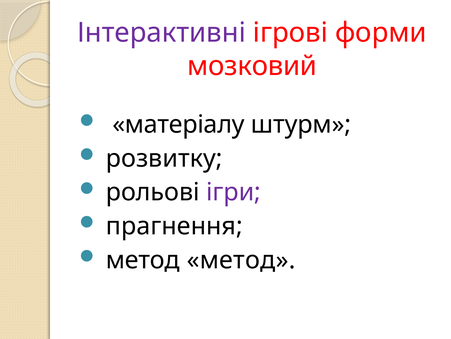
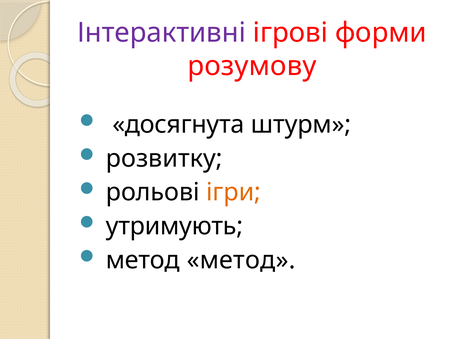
мозковий: мозковий -> розумову (252, 66)
матеріалу: матеріалу -> досягнута (178, 124)
ігри colour: purple -> orange (234, 192)
прагнення: прагнення -> утримують (174, 226)
